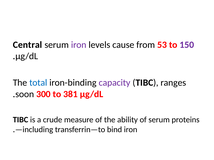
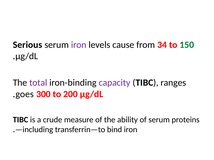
Central: Central -> Serious (28, 45)
53: 53 -> 34 (162, 45)
150 colour: purple -> green (187, 45)
total colour: blue -> purple (38, 83)
soon: soon -> goes (25, 94)
381: 381 -> 200 (71, 94)
